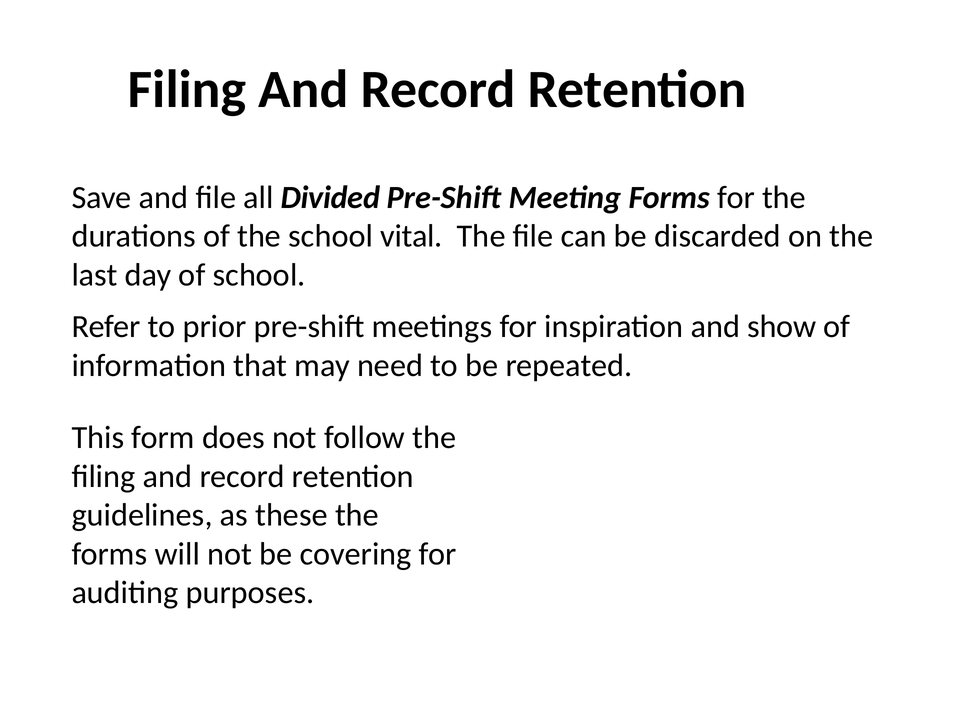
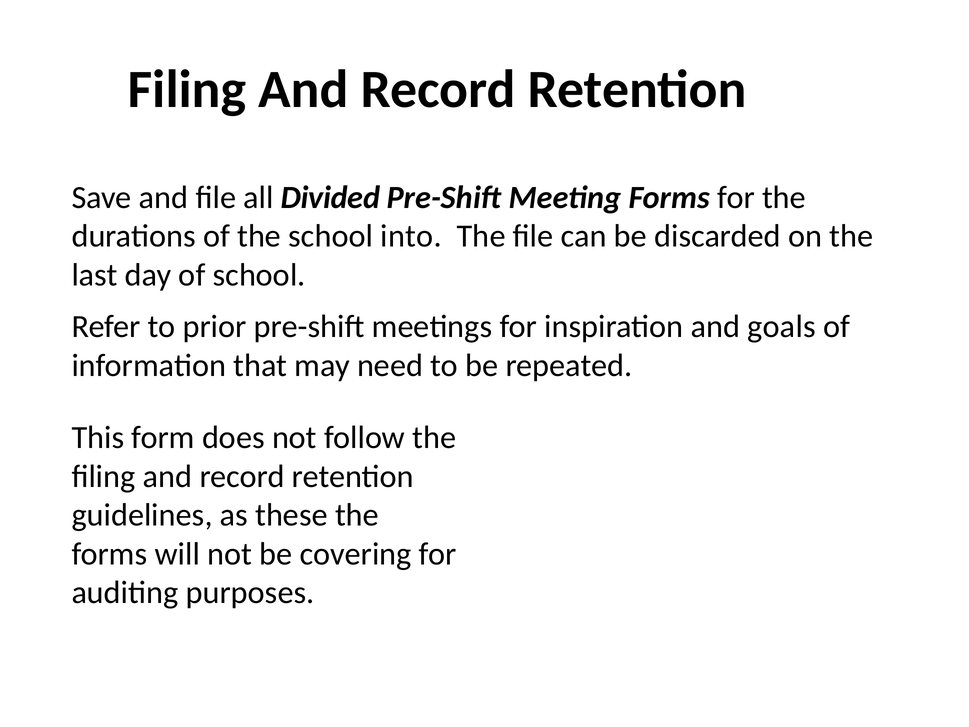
vital: vital -> into (411, 236)
show: show -> goals (782, 327)
